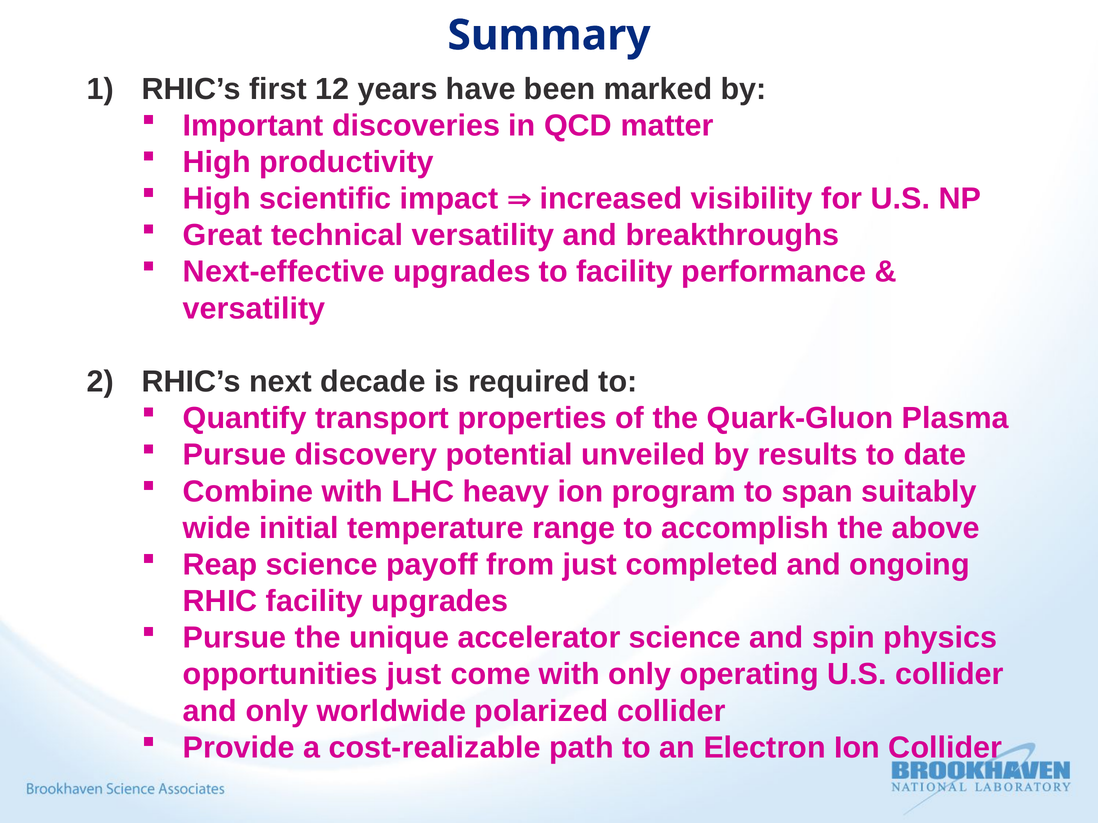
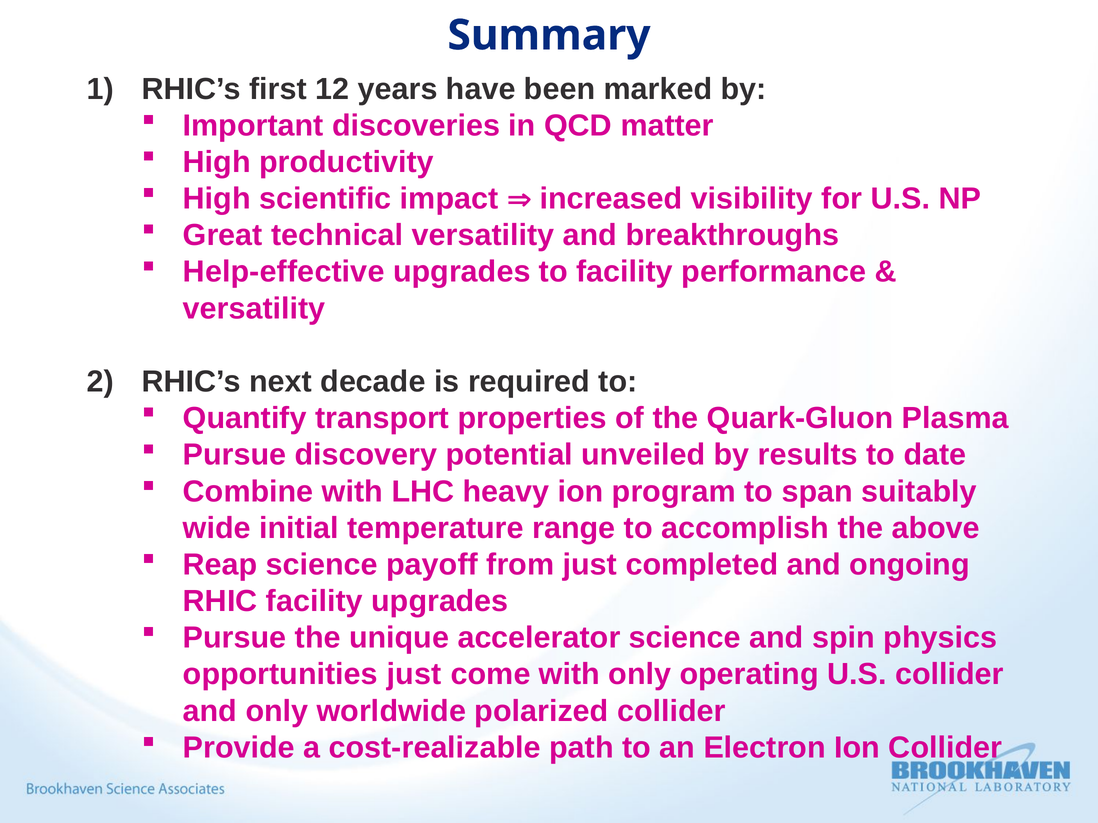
Next-effective: Next-effective -> Help-effective (284, 272)
